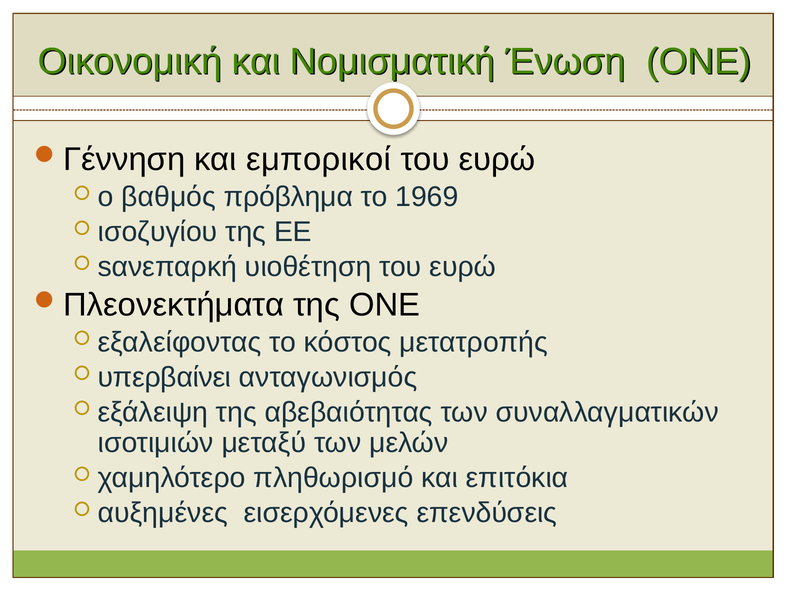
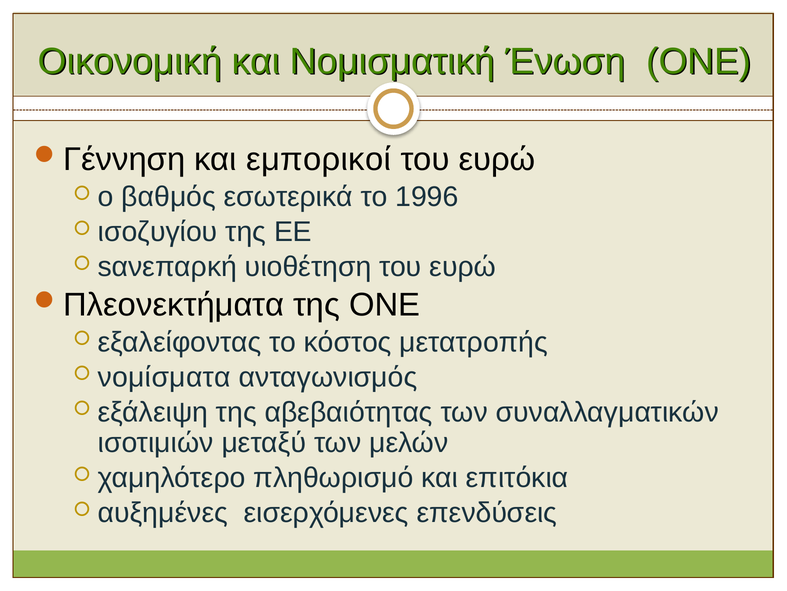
πρόβλημα: πρόβλημα -> εσωτερικά (288, 197)
1969: 1969 -> 1996 (427, 197)
υπερβαίνει: υπερβαίνει -> νομίσματα (164, 377)
